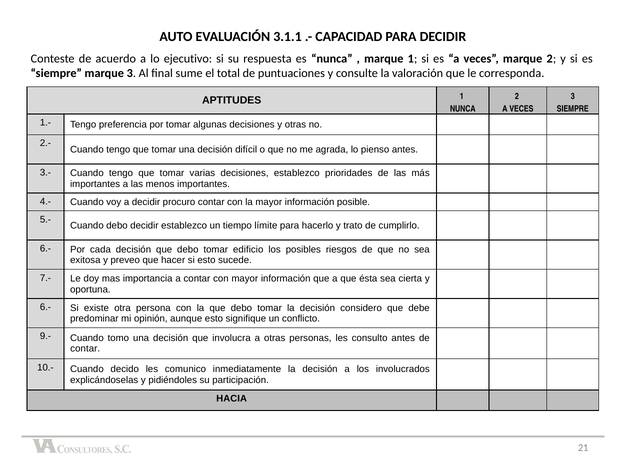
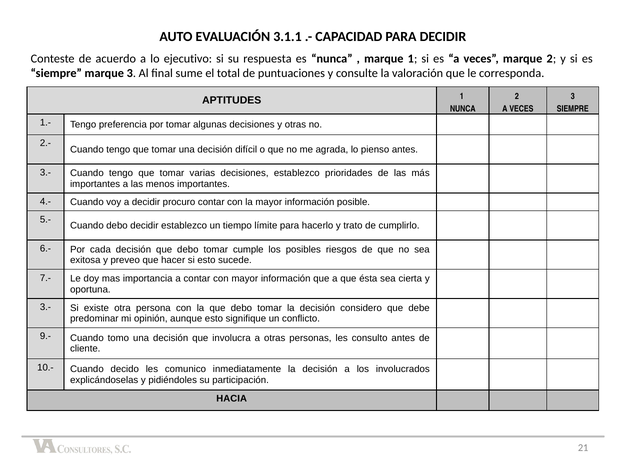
edificio: edificio -> cumple (248, 250)
6.-: 6.- -> 3.- (45, 307)
contar: contar -> cliente (85, 349)
